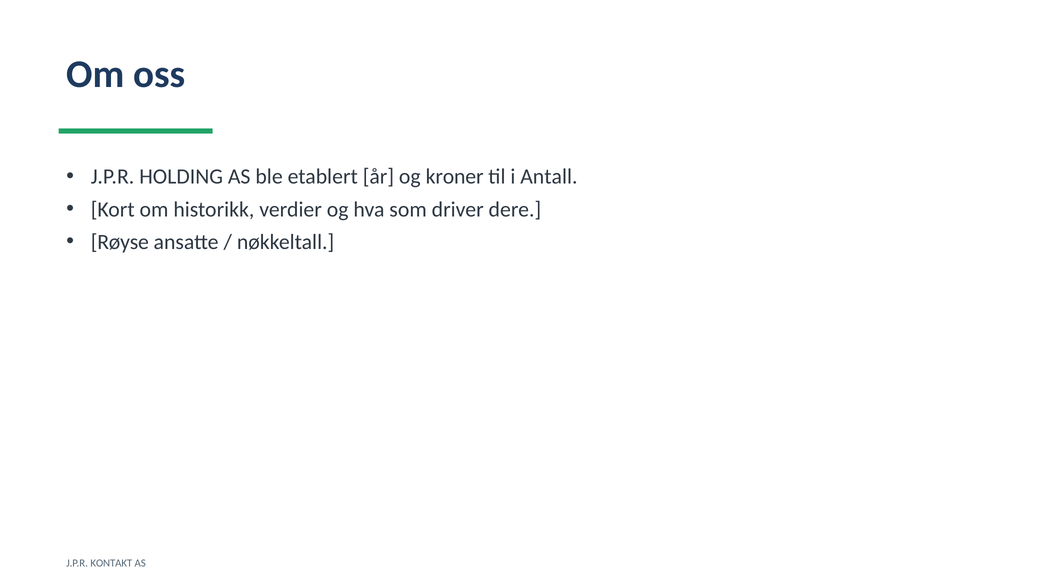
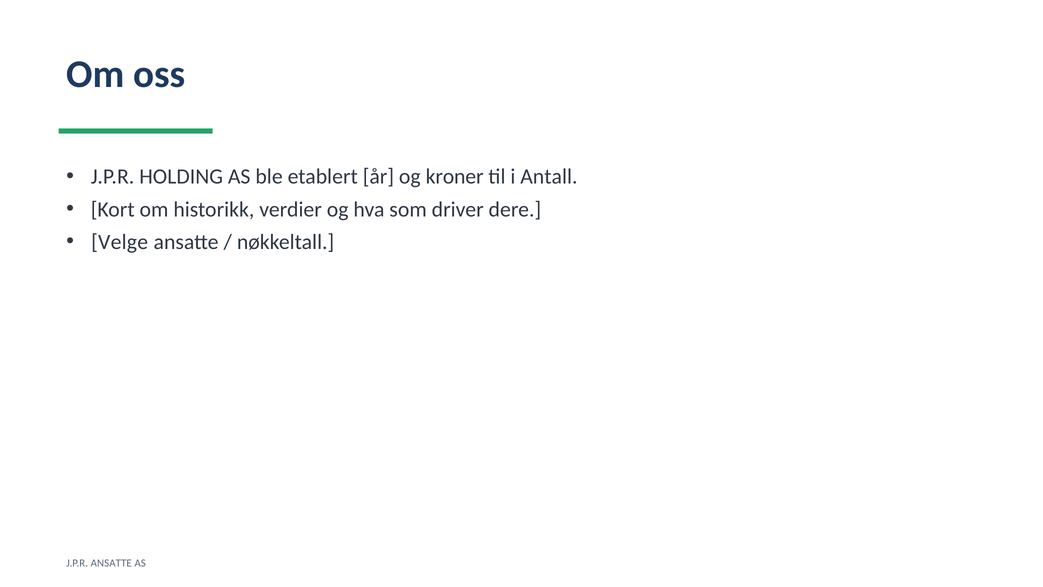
Røyse: Røyse -> Velge (120, 242)
J.P.R KONTAKT: KONTAKT -> ANSATTE (111, 563)
